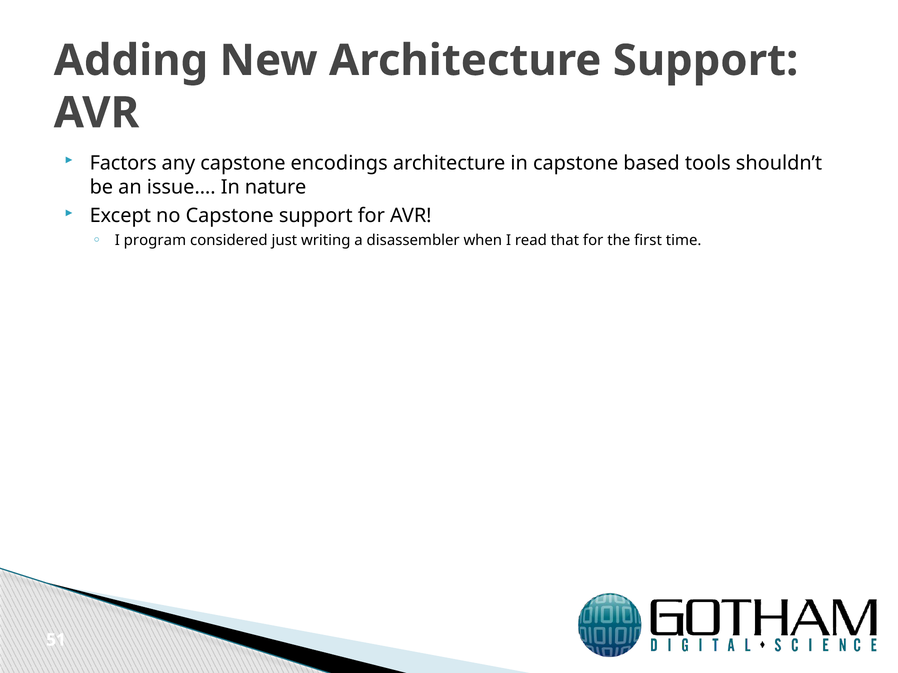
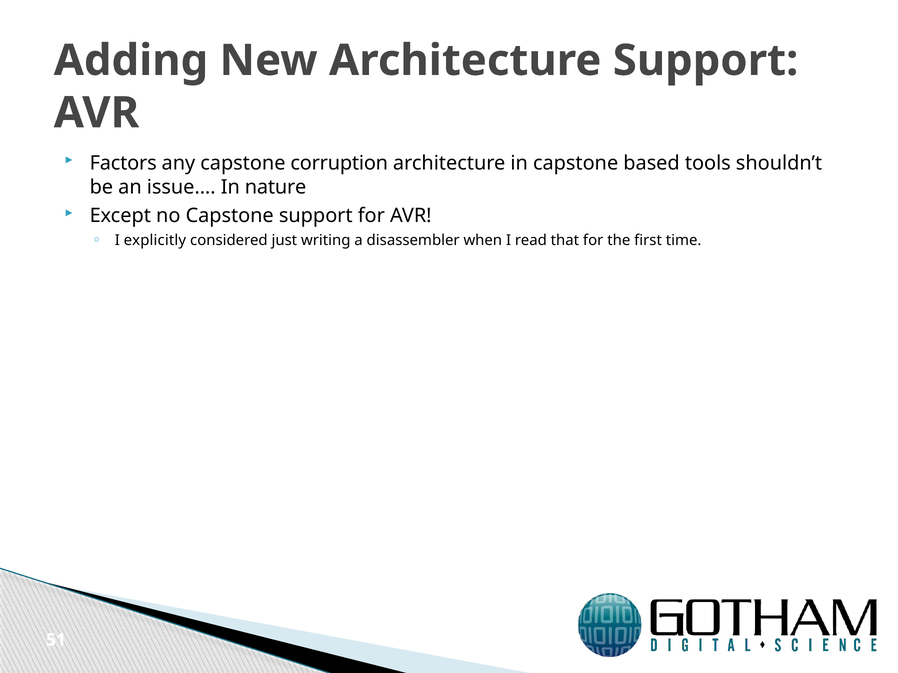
encodings: encodings -> corruption (339, 163)
program: program -> explicitly (155, 241)
